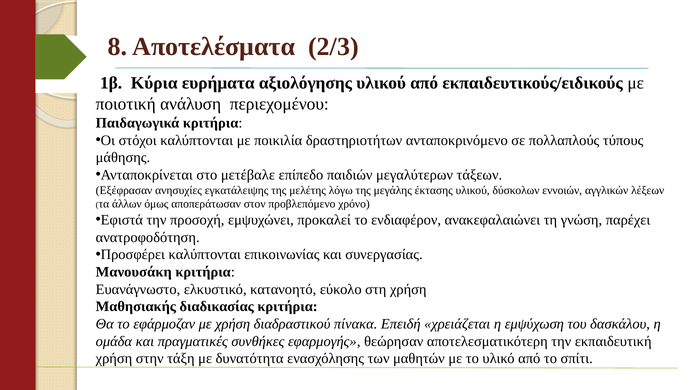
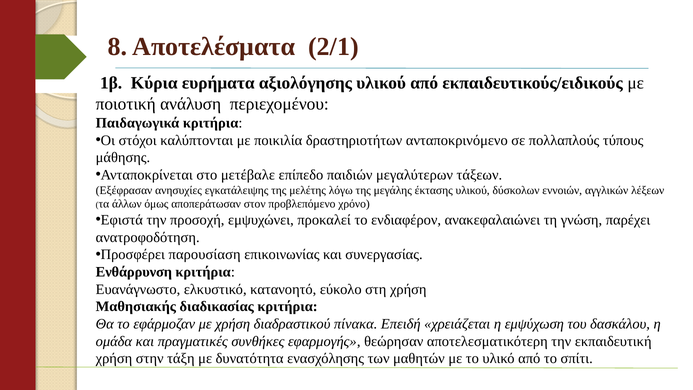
2/3: 2/3 -> 2/1 (333, 47)
Προσφέρει καλύπτονται: καλύπτονται -> παρουσίαση (205, 255)
Μανουσάκη: Μανουσάκη -> Ενθάρρυνση (134, 272)
